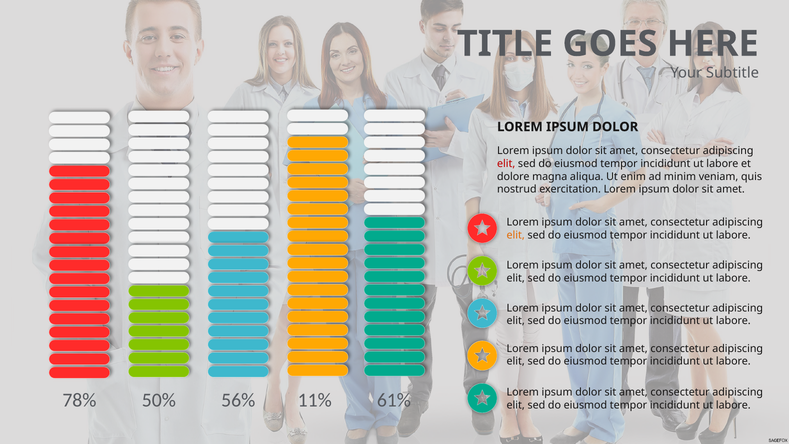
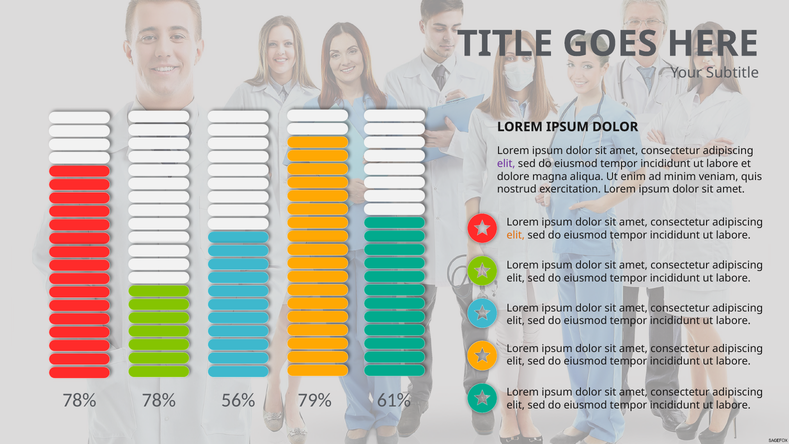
elit colour: red -> purple (506, 164)
78% 50%: 50% -> 78% (159, 400)
11%: 11% -> 79% (315, 400)
